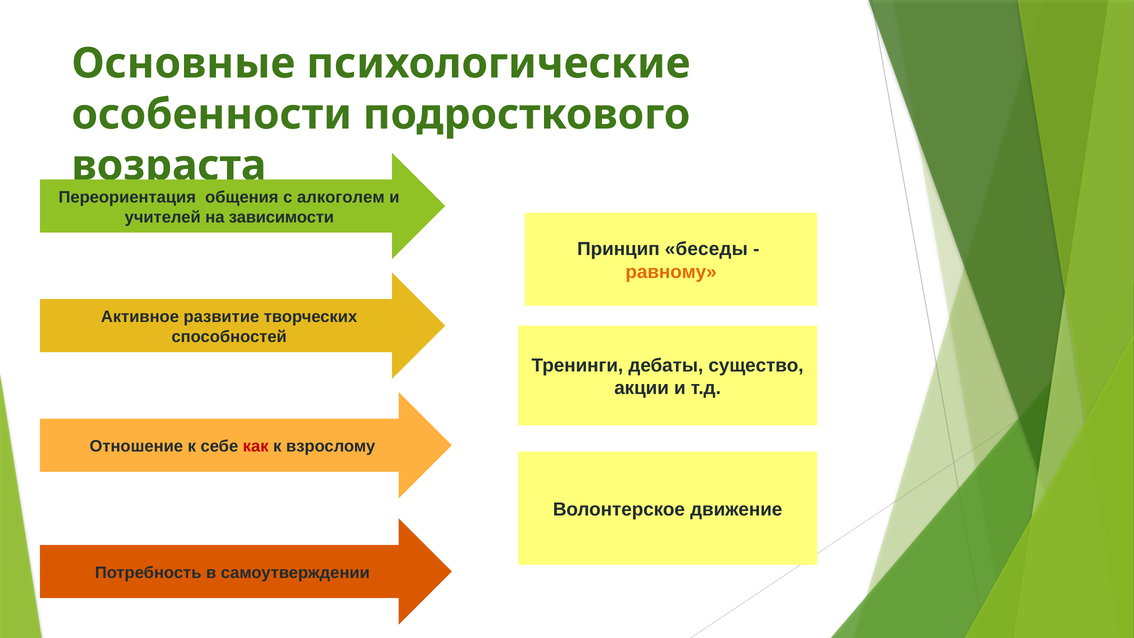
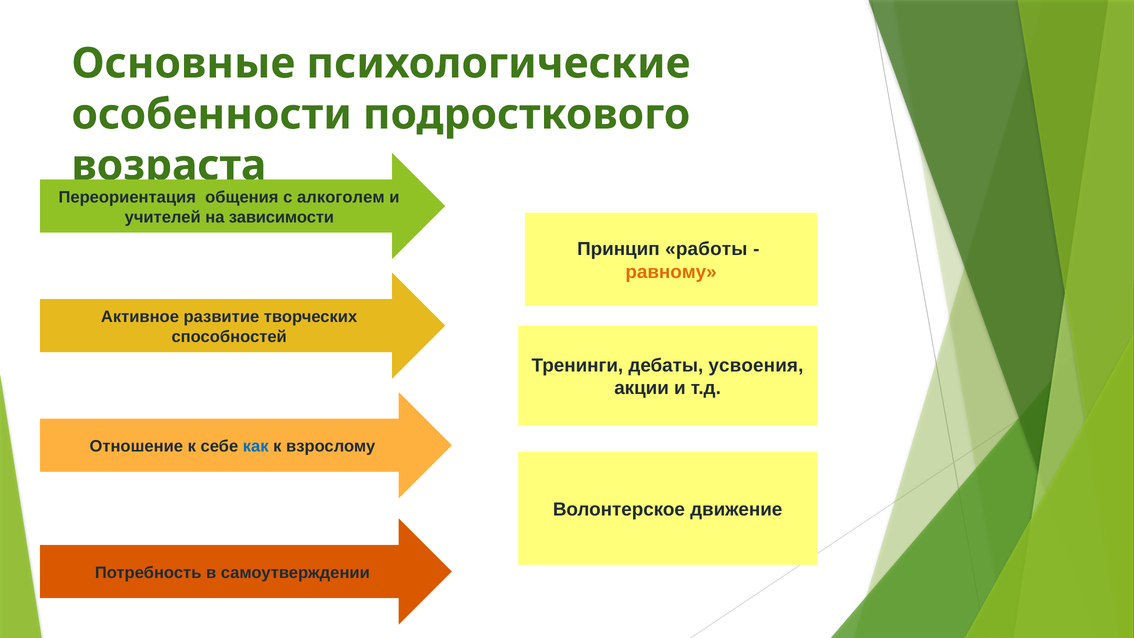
беседы: беседы -> работы (706, 249)
существо: существо -> усвоения (756, 365)
как colour: red -> blue (256, 446)
